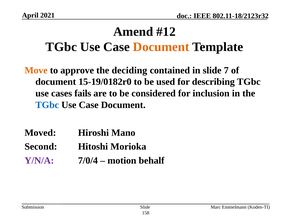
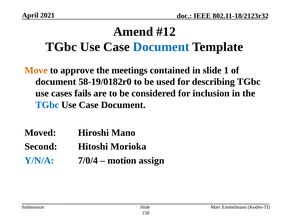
Document colour: orange -> blue (161, 47)
deciding: deciding -> meetings (130, 71)
7: 7 -> 1 (226, 71)
15-19/0182r0: 15-19/0182r0 -> 58-19/0182r0 (105, 82)
Y/N/A colour: purple -> blue (39, 161)
behalf: behalf -> assign (152, 161)
